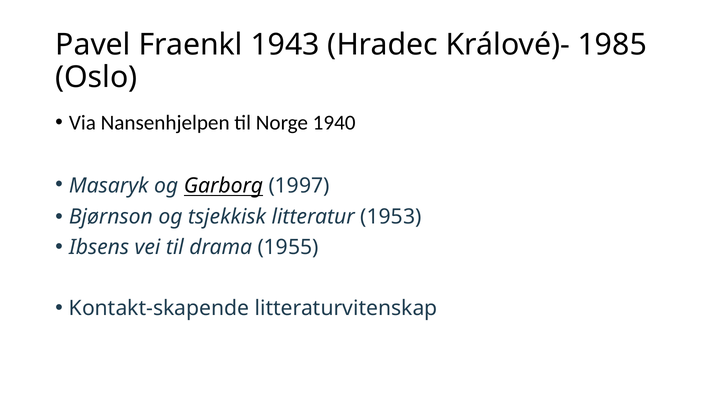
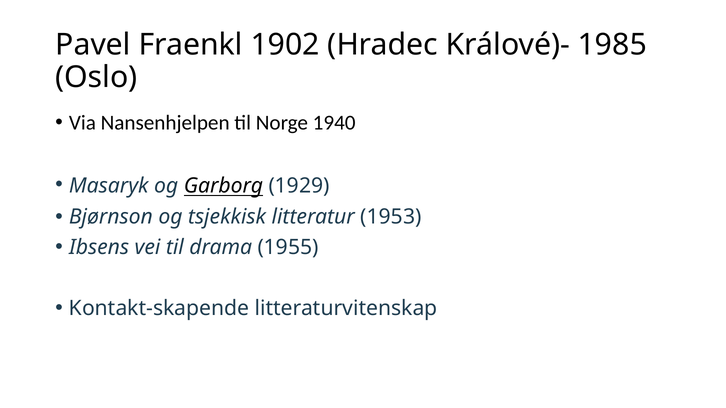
1943: 1943 -> 1902 (285, 45)
1997: 1997 -> 1929 (299, 186)
